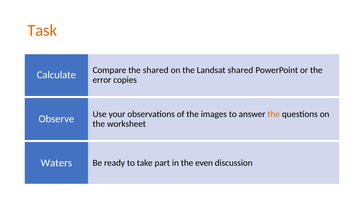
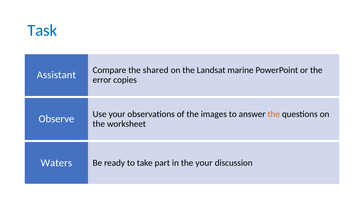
Task colour: orange -> blue (42, 31)
Landsat shared: shared -> marine (241, 70)
Calculate: Calculate -> Assistant (56, 75)
the even: even -> your (204, 164)
